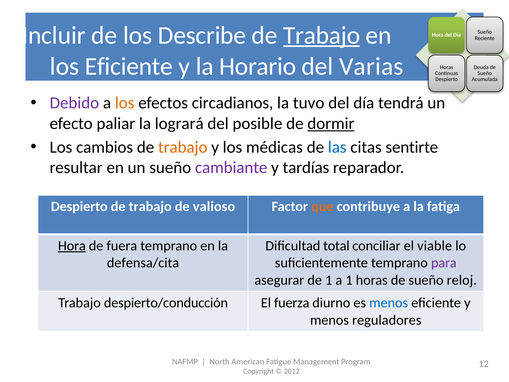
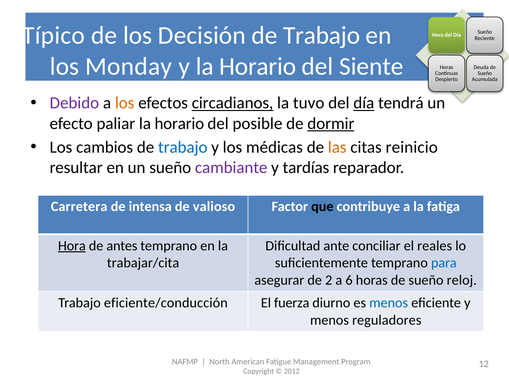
Incluir: Incluir -> Típico (54, 35)
Describe: Describe -> Decisión (202, 35)
Trabajo underline: present -> none (322, 35)
los Eficiente: Eficiente -> Monday (129, 66)
Varias: Varias -> Siente (371, 66)
circadianos underline: none -> present (233, 103)
día underline: none -> present (364, 103)
logrará: logrará -> horario (179, 123)
trabajo colour: orange -> blue (183, 147)
las colour: blue -> orange (337, 147)
sentirte: sentirte -> reinicio (412, 147)
Despierto: Despierto -> Carretera (79, 206)
trabajo: trabajo -> intensa (150, 206)
que colour: orange -> black (322, 206)
fuera: fuera -> antes (122, 246)
total: total -> ante (336, 246)
viable: viable -> reales (435, 246)
defensa/cita: defensa/cita -> trabajar/cita (143, 263)
para colour: purple -> blue (444, 263)
de 1: 1 -> 2 (329, 280)
a 1: 1 -> 6 (349, 280)
despierto/conducción: despierto/conducción -> eficiente/conducción (166, 303)
